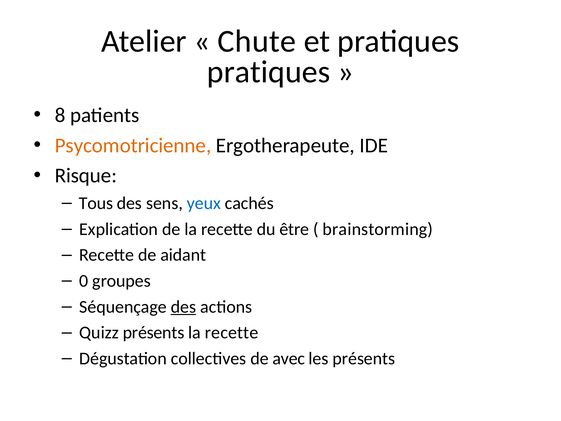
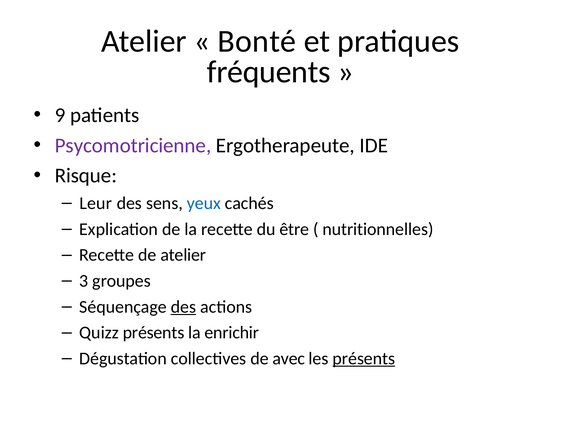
Chute: Chute -> Bonté (257, 41)
pratiques: pratiques -> fréquents (269, 72)
8: 8 -> 9 (60, 115)
Psycomotricienne colour: orange -> purple (133, 145)
Tous: Tous -> Leur (96, 203)
brainstorming: brainstorming -> nutritionnelles (378, 229)
de aidant: aidant -> atelier (183, 255)
0: 0 -> 3 (84, 281)
recette: recette -> enrichir (232, 332)
présents underline: none -> present (364, 358)
